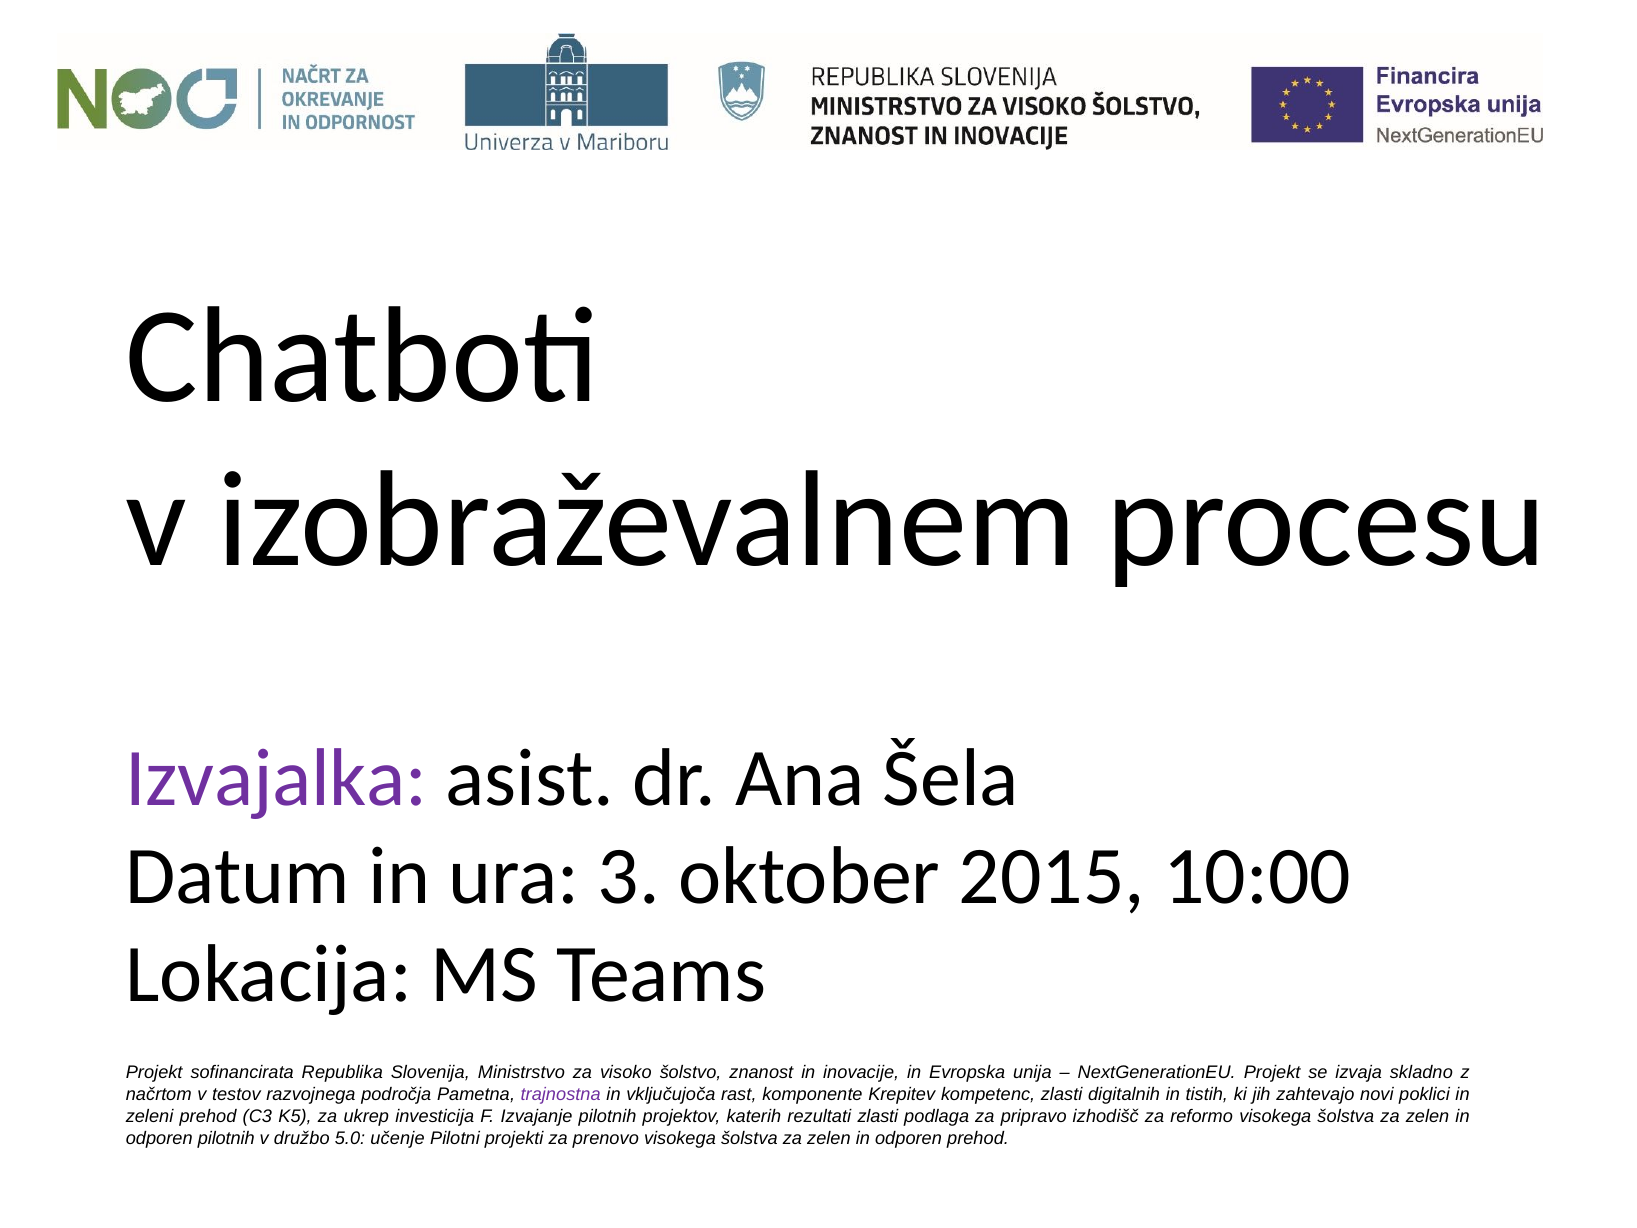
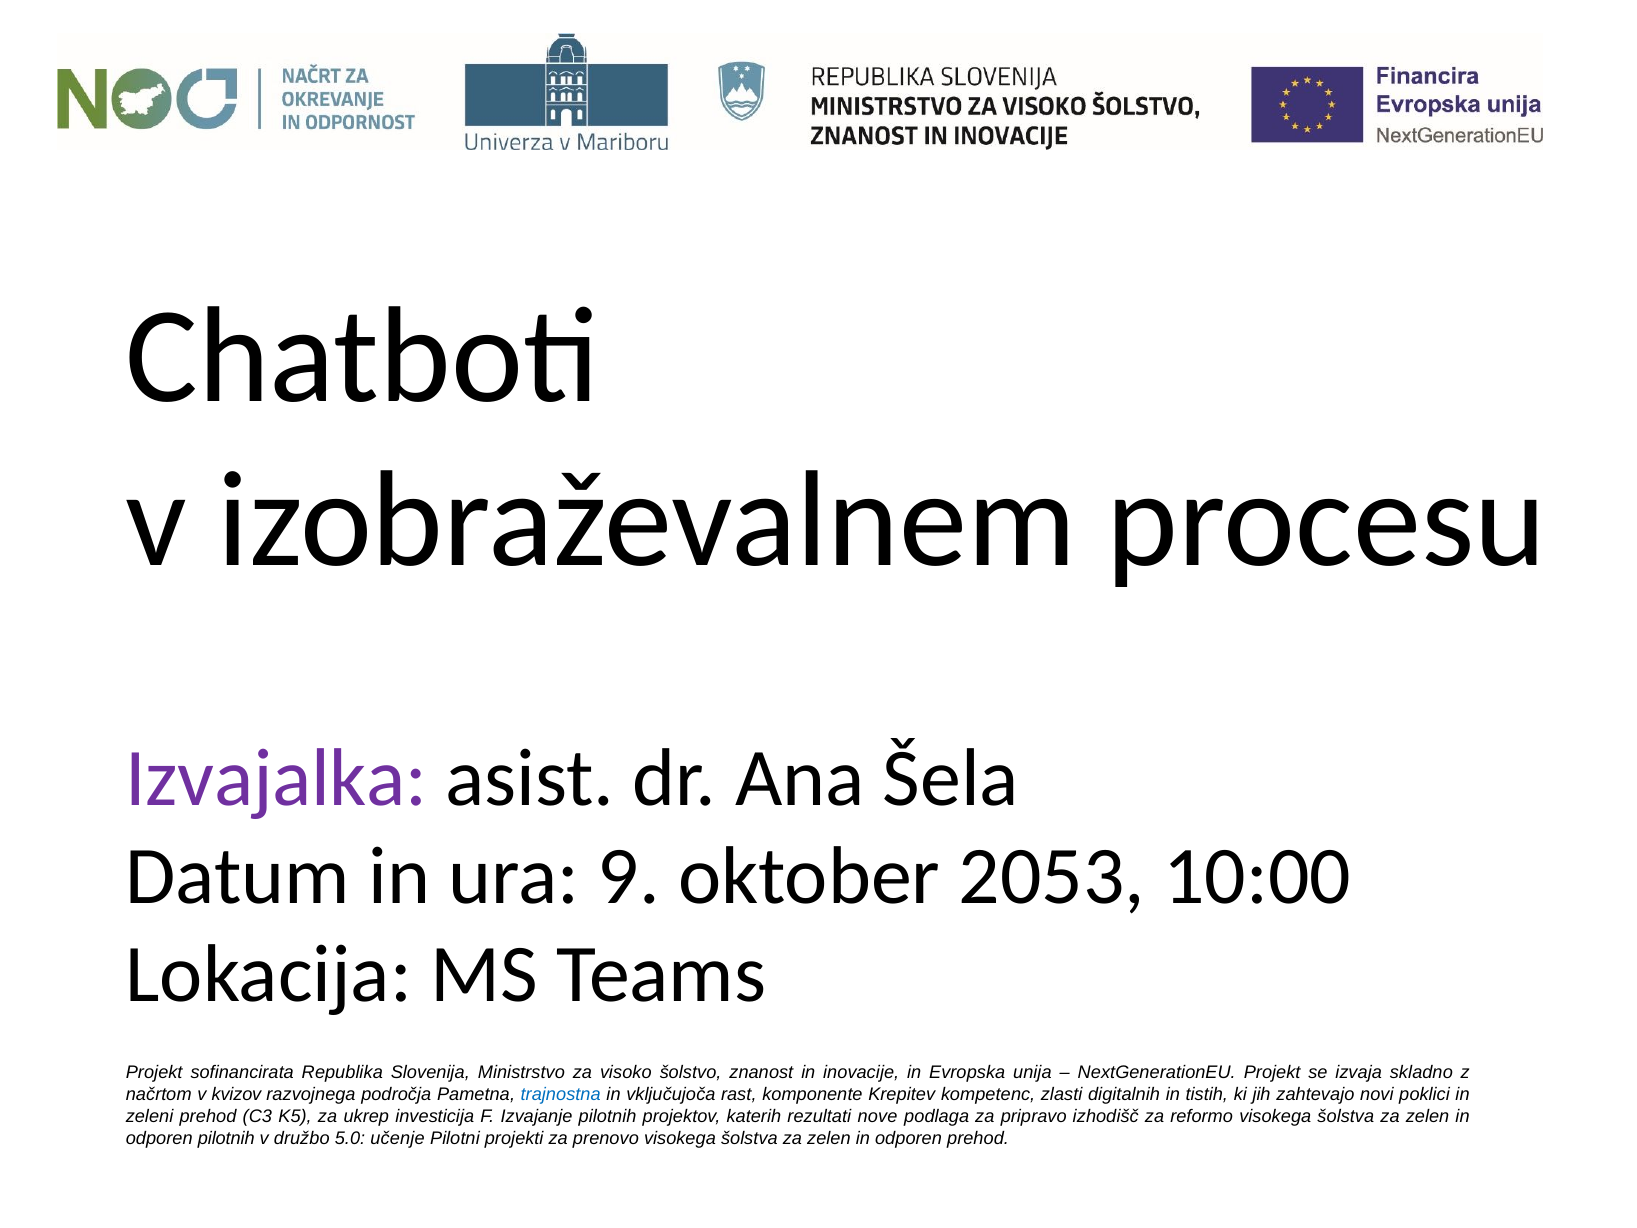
3: 3 -> 9 (629, 876)
2015: 2015 -> 2053 (1052, 876)
testov: testov -> kvizov (236, 1094)
trajnostna colour: purple -> blue (561, 1094)
rezultati zlasti: zlasti -> nove (878, 1116)
